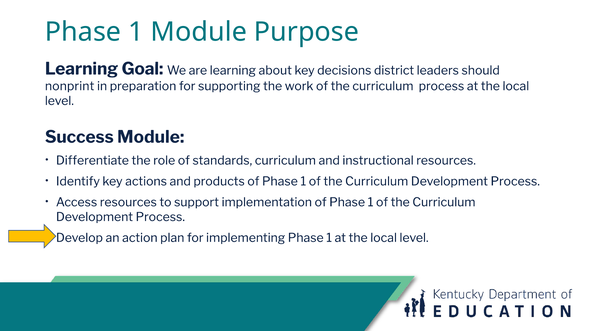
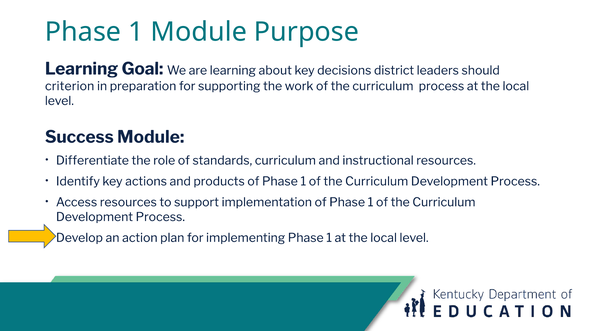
nonprint: nonprint -> criterion (70, 86)
